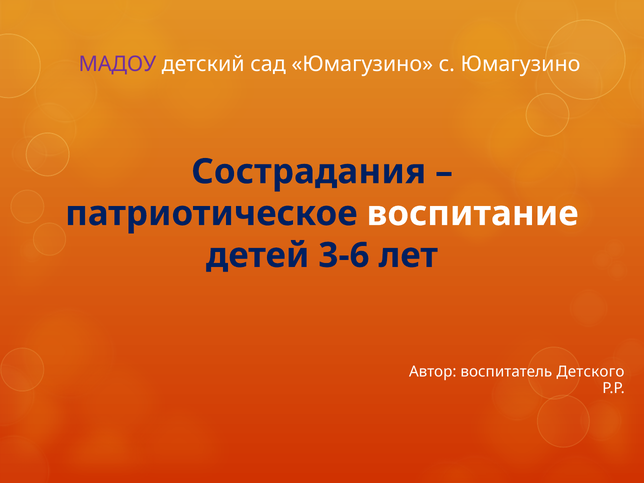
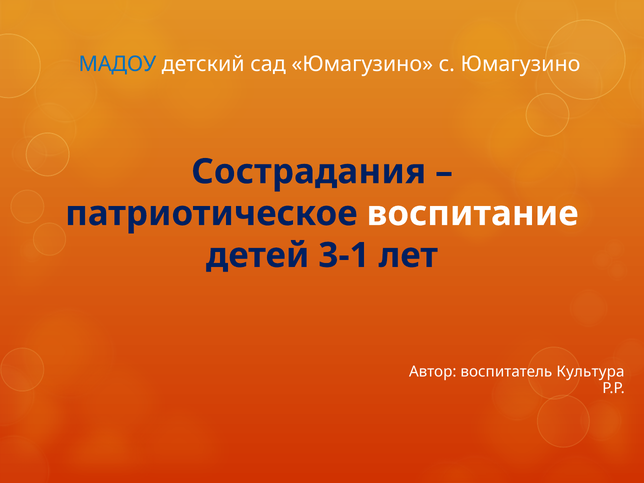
МАДОУ colour: purple -> blue (117, 64)
3-6: 3-6 -> 3-1 (344, 255)
Детского: Детского -> Культура (591, 372)
